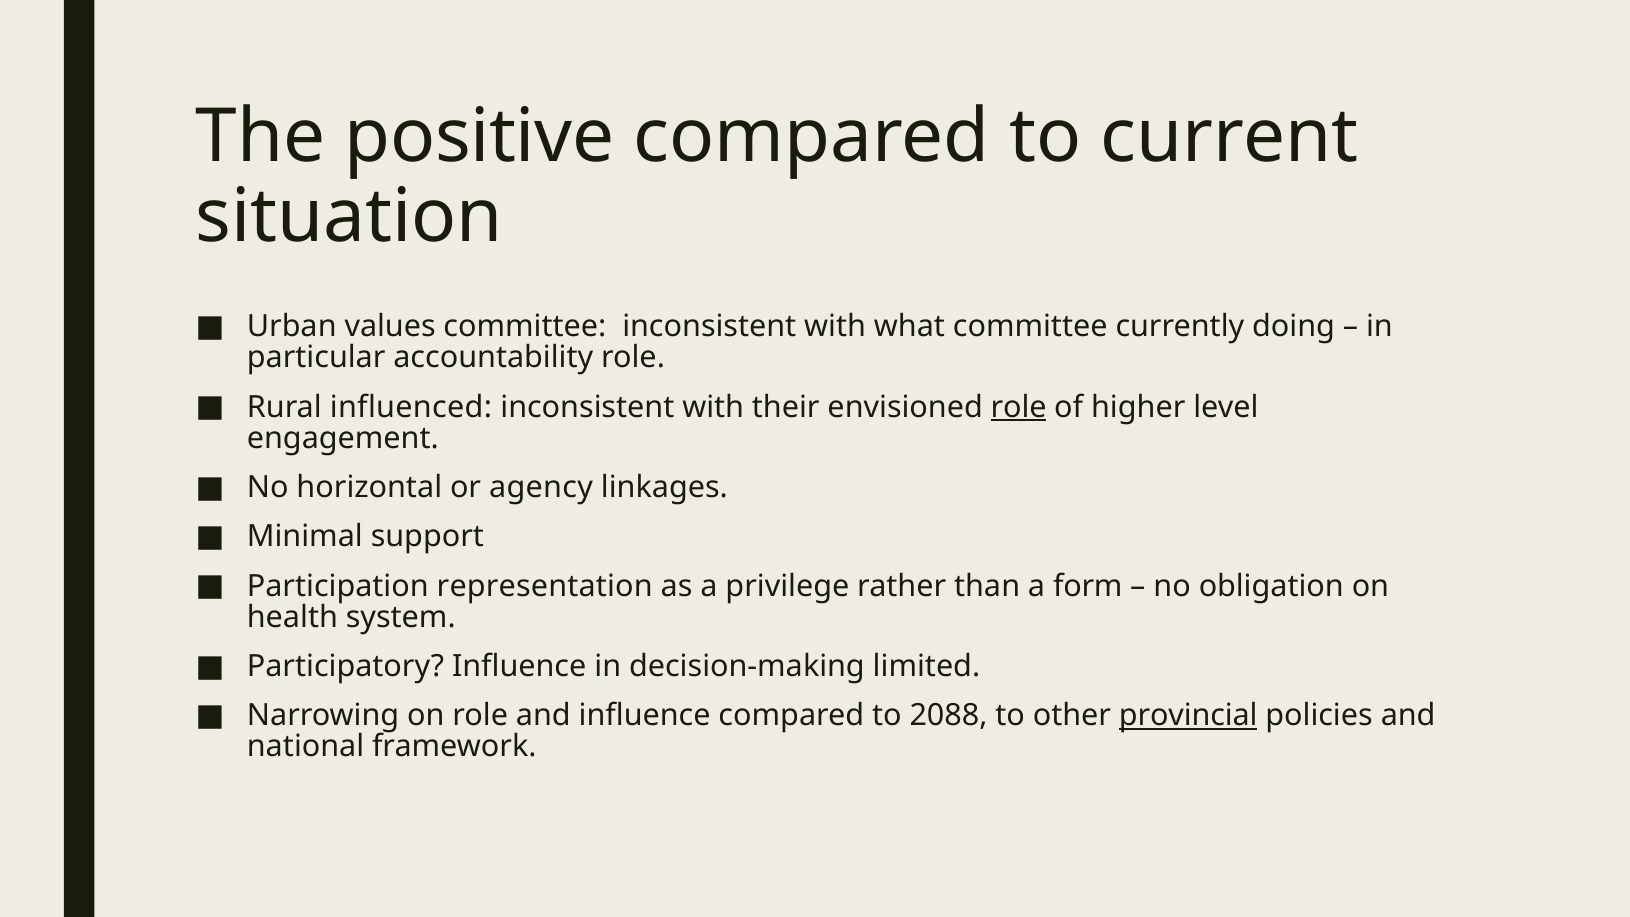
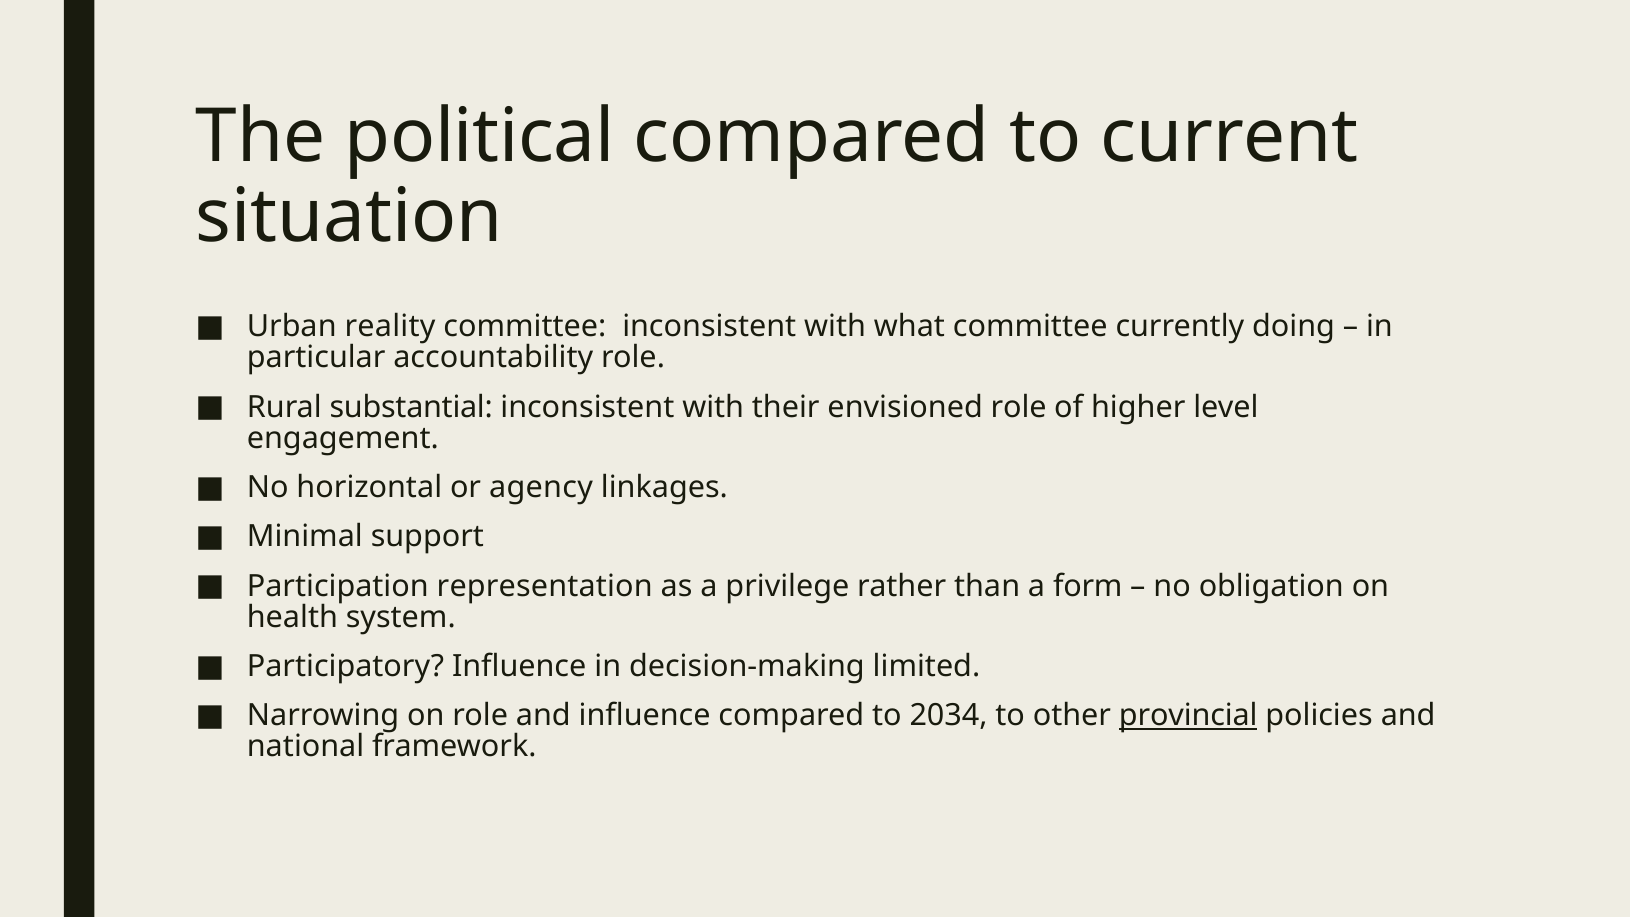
positive: positive -> political (480, 137)
values: values -> reality (390, 326)
influenced: influenced -> substantial (411, 407)
role underline: present -> none (1019, 407)
2088: 2088 -> 2034 (949, 716)
